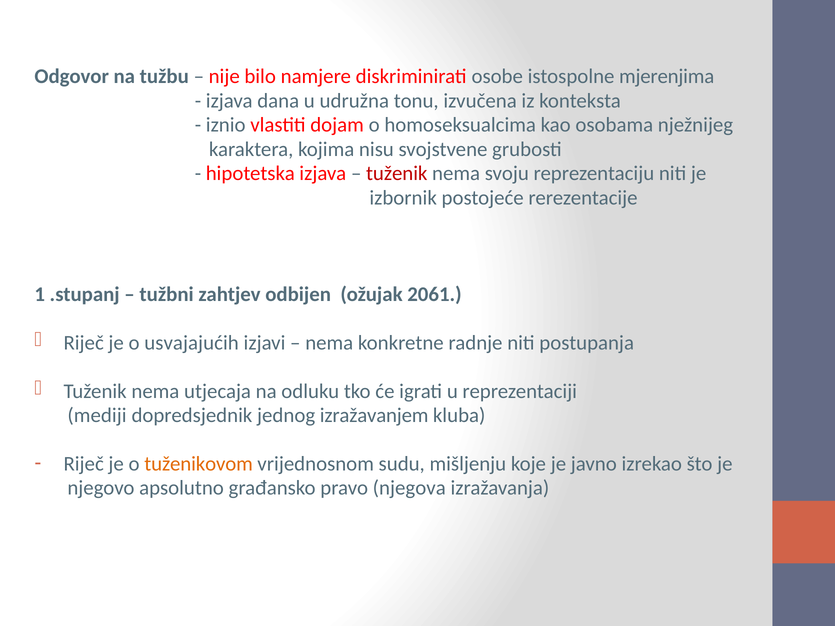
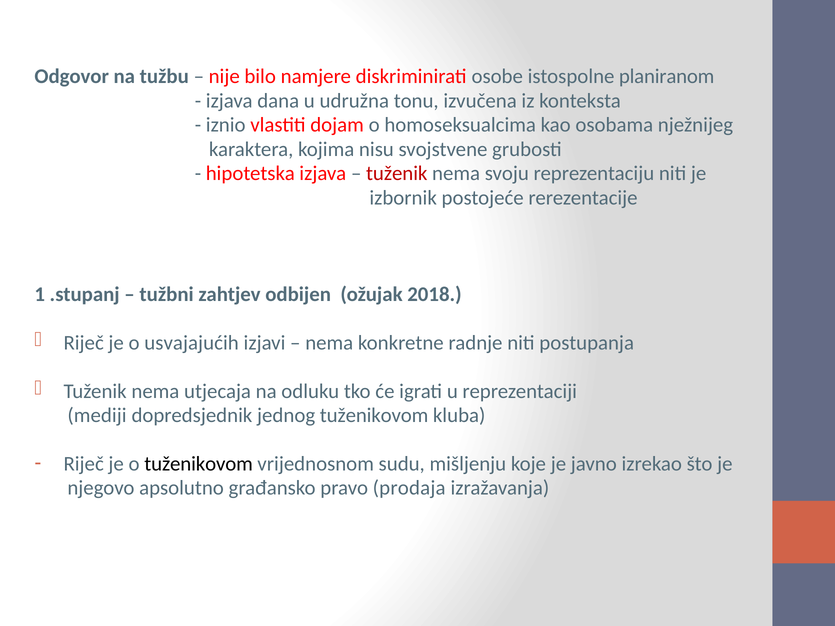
mjerenjima: mjerenjima -> planiranom (667, 77)
2061: 2061 -> 2018 (434, 295)
jednog izražavanjem: izražavanjem -> tuženikovom (374, 416)
tuženikovom colour: orange -> black (199, 464)
njegova: njegova -> prodaja (409, 488)
